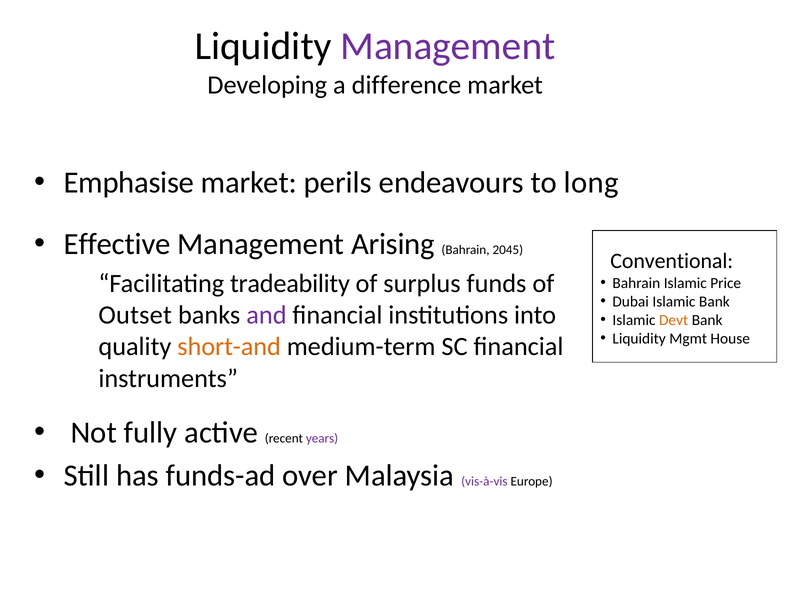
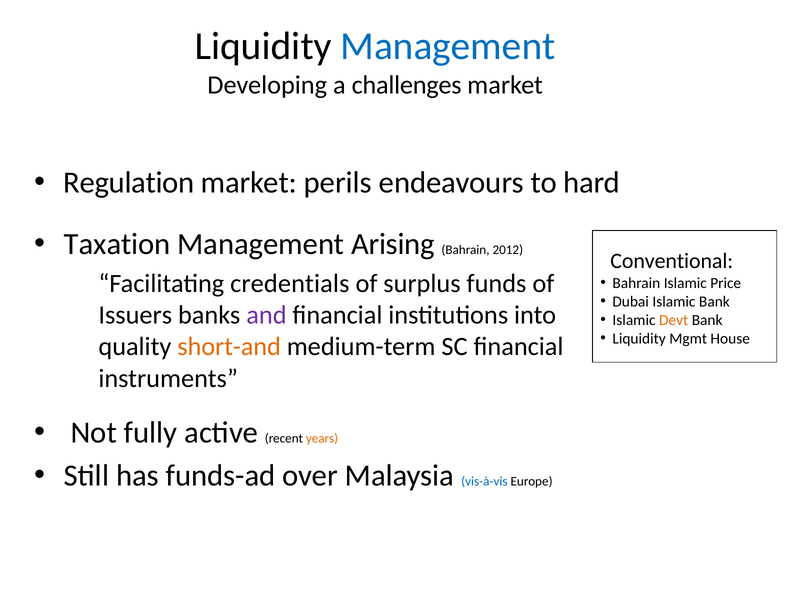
Management colour: purple -> blue (448, 46)
difference: difference -> challenges (407, 85)
Emphasise: Emphasise -> Regulation (129, 183)
long: long -> hard (592, 183)
Effective: Effective -> Taxation (117, 244)
2045: 2045 -> 2012 (508, 250)
tradeability: tradeability -> credentials (290, 283)
Outset: Outset -> Issuers (135, 315)
years colour: purple -> orange (322, 438)
vis-à-vis colour: purple -> blue (484, 481)
